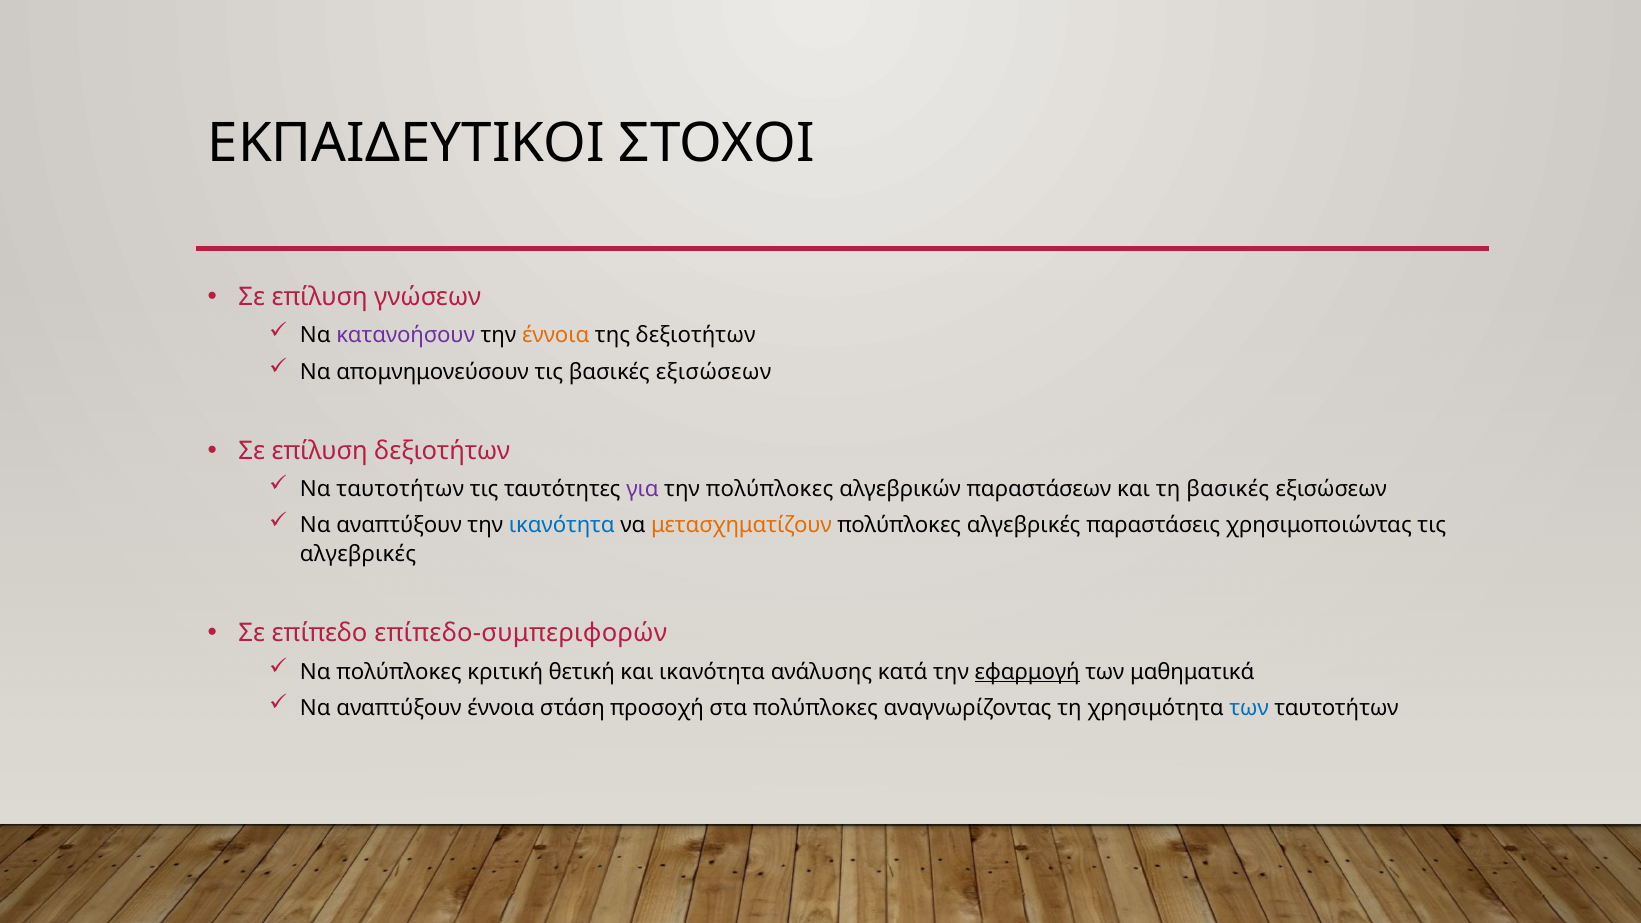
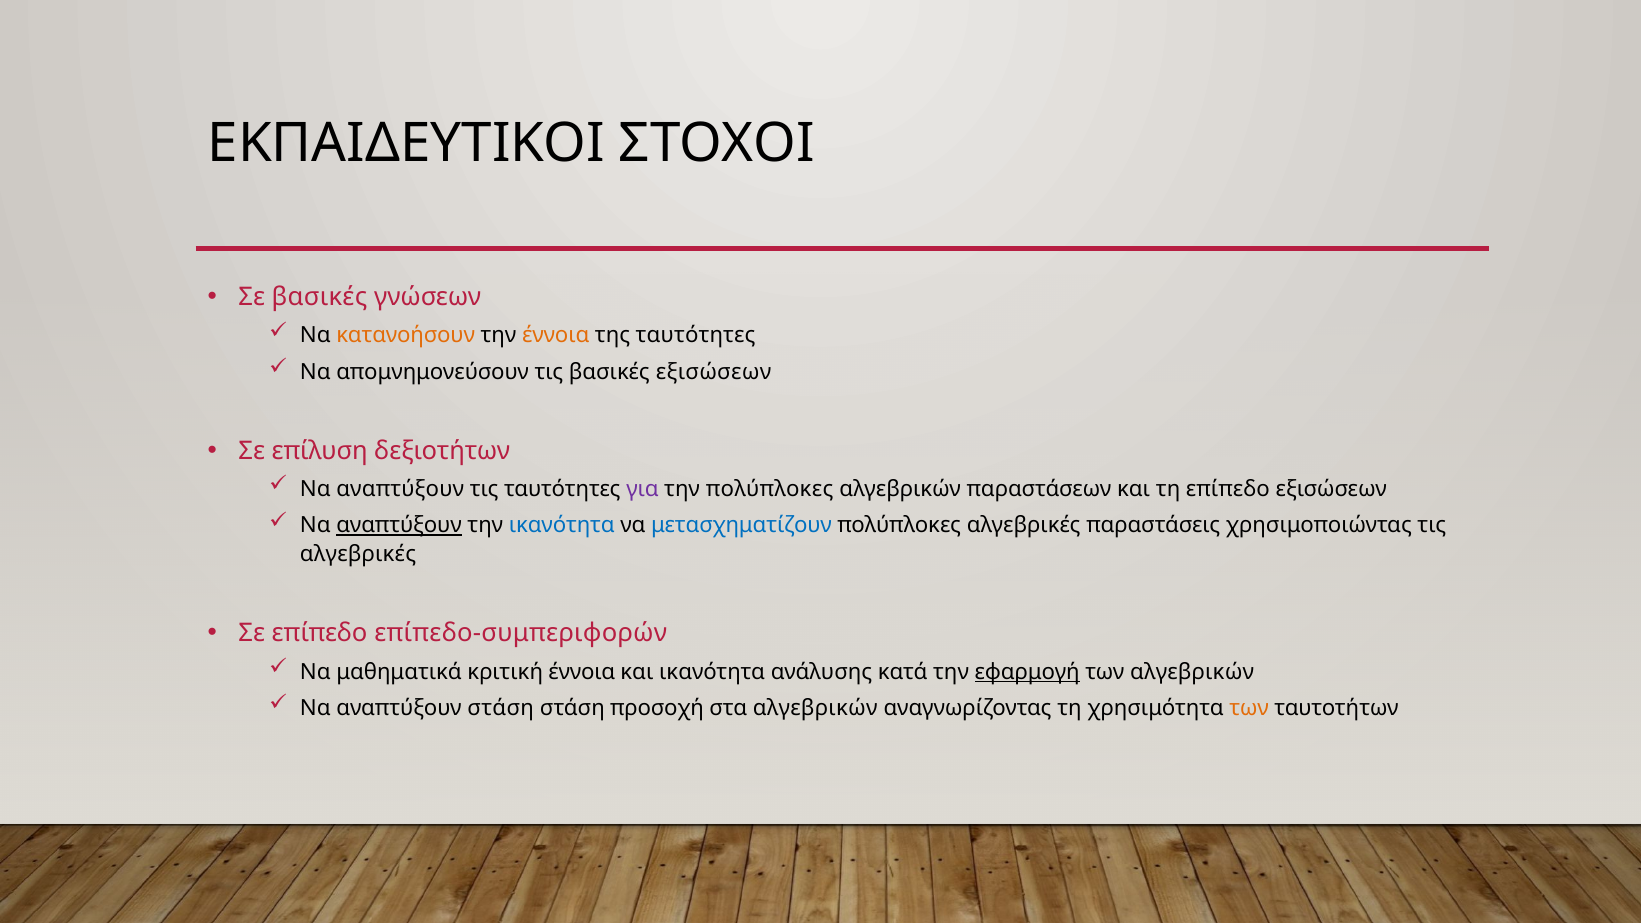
επίλυση: επίλυση -> βασικές (319, 297)
κατανοήσουν colour: purple -> orange (406, 335)
της δεξιοτήτων: δεξιοτήτων -> ταυτότητες (696, 335)
ταυτοτήτων: ταυτοτήτων -> αναπτύξουν (400, 489)
τη βασικές: βασικές -> επίπεδο (1228, 489)
αναπτύξουν underline: none -> present (399, 526)
μετασχηματίζουν colour: orange -> blue (741, 526)
Να πολύπλοκες: πολύπλοκες -> μαθηματικά (399, 672)
κριτική θετική: θετική -> έννοια (582, 672)
των μαθηματικά: μαθηματικά -> αλγεβρικών (1192, 672)
αναπτύξουν έννοια: έννοια -> στάση (501, 708)
στα πολύπλοκες: πολύπλοκες -> αλγεβρικών (815, 708)
των colour: blue -> orange (1249, 708)
